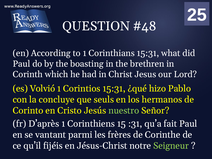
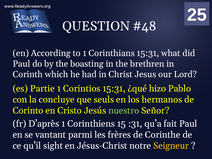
Volvió: Volvió -> Partie (42, 89)
fijéis: fijéis -> sight (53, 146)
Seigneur colour: light green -> yellow (171, 146)
